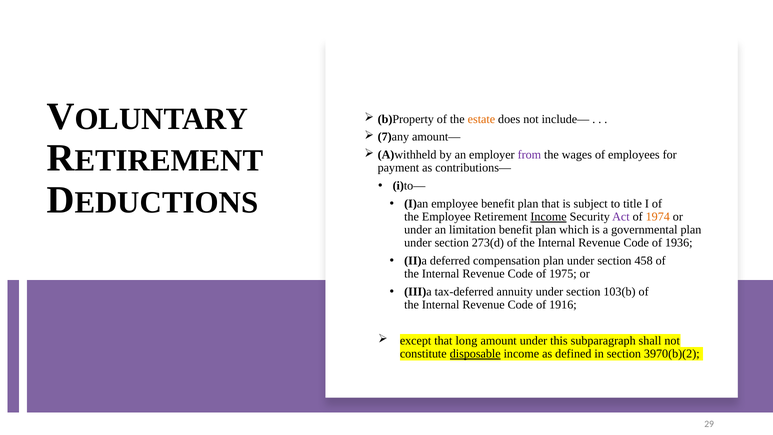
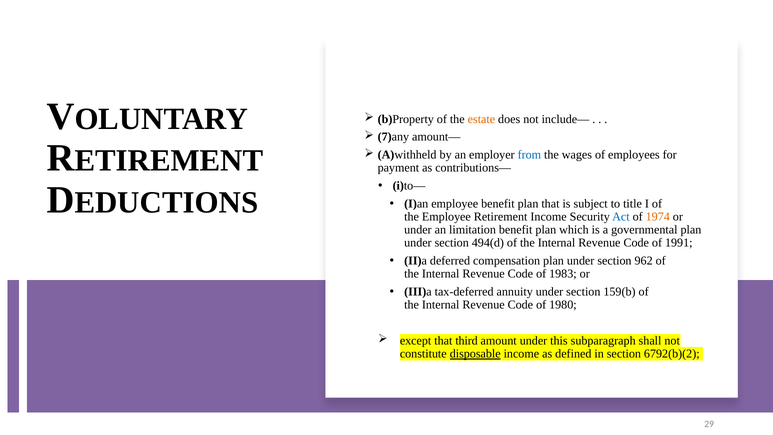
from colour: purple -> blue (529, 155)
Income underline: present -> none (549, 217)
Act colour: purple -> blue (621, 217)
273(d: 273(d -> 494(d (488, 243)
1936: 1936 -> 1991 (679, 243)
458: 458 -> 962 (644, 261)
1975: 1975 -> 1983 (563, 274)
103(b: 103(b -> 159(b (619, 292)
1916: 1916 -> 1980 (563, 305)
long: long -> third (467, 341)
3970(b)(2: 3970(b)(2 -> 6792(b)(2 (672, 354)
